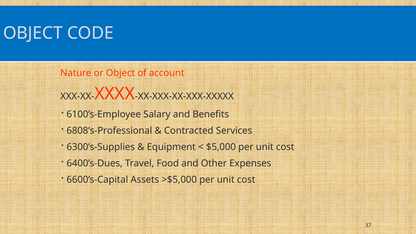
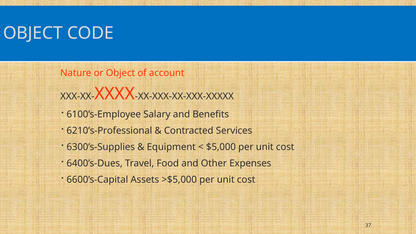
6808’s-Professional: 6808’s-Professional -> 6210’s-Professional (109, 131)
